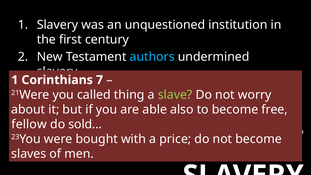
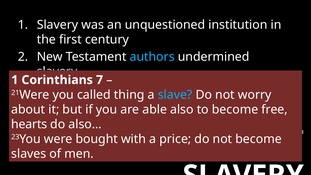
slave colour: light green -> light blue (175, 95)
fellow: fellow -> hearts (29, 124)
sold…: sold… -> also… (85, 124)
